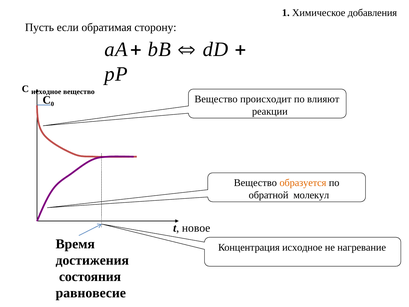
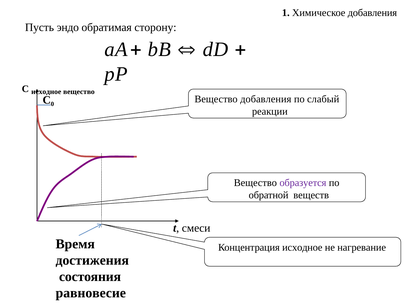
если: если -> эндо (68, 27)
Вещество происходит: происходит -> добавления (266, 99)
влияют: влияют -> слабый (323, 99)
образуется colour: orange -> purple (303, 183)
молекул: молекул -> веществ (311, 195)
новое: новое -> смеси (196, 228)
